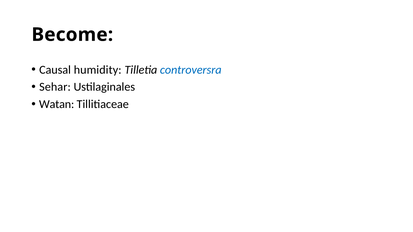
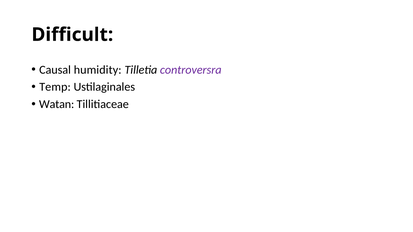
Become: Become -> Difficult (72, 35)
controversra colour: blue -> purple (191, 70)
Sehar: Sehar -> Temp (55, 87)
